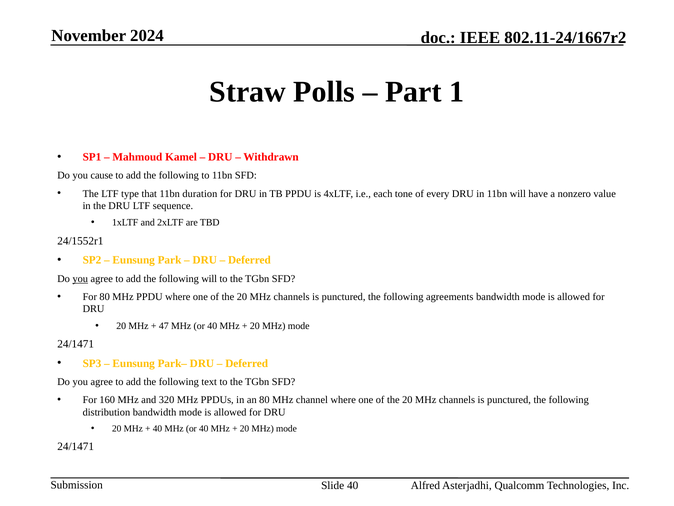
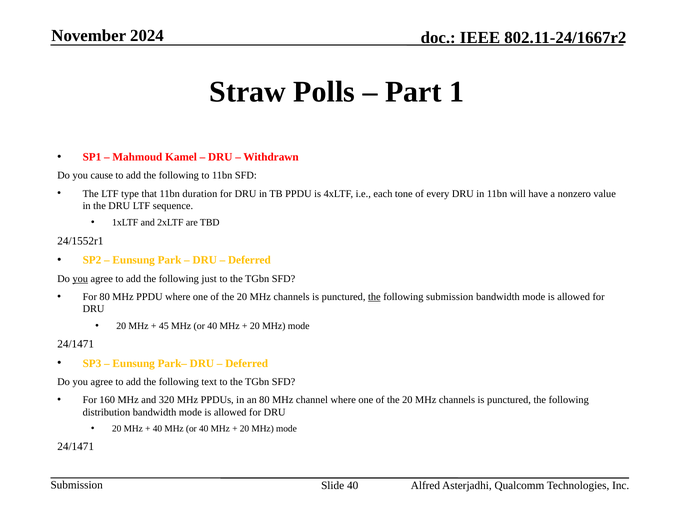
following will: will -> just (209, 278)
the underline: none -> present (374, 296)
following agreements: agreements -> submission (450, 296)
47: 47 -> 45 (164, 326)
